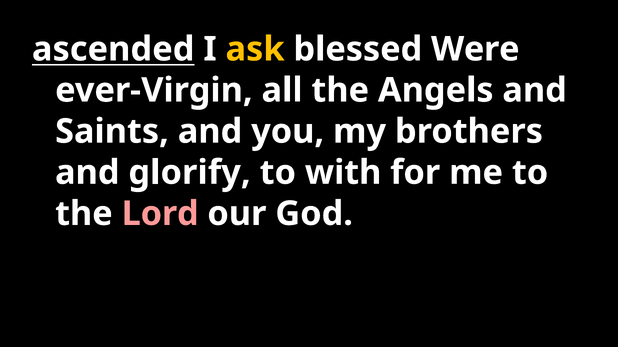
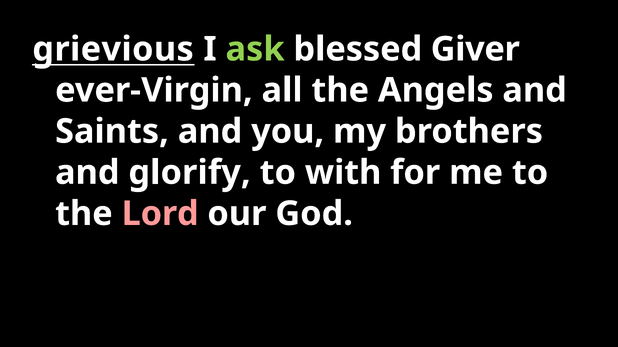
ascended: ascended -> grievious (113, 49)
ask colour: yellow -> light green (255, 49)
Were: Were -> Giver (475, 49)
